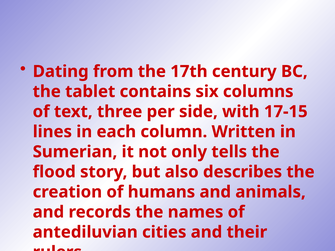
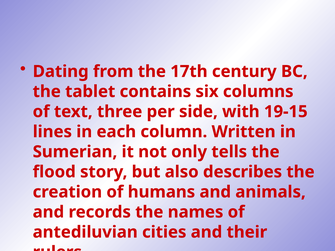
17-15: 17-15 -> 19-15 (286, 112)
